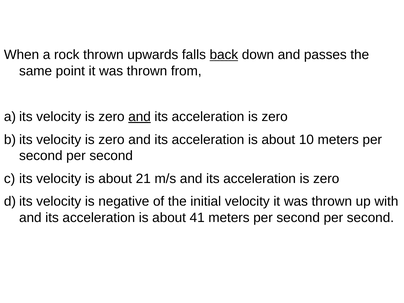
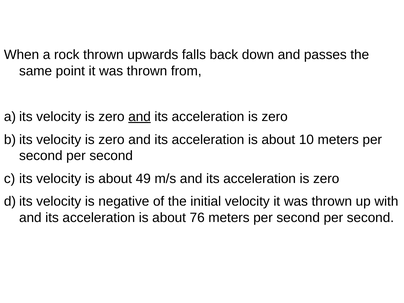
back underline: present -> none (224, 55)
21: 21 -> 49 (143, 179)
41: 41 -> 76 (197, 218)
